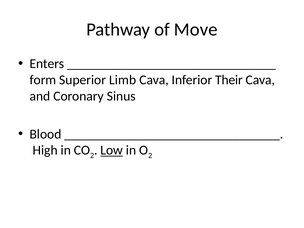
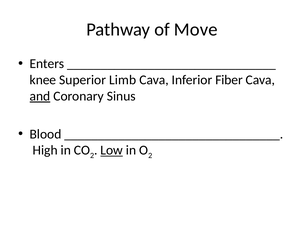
form: form -> knee (43, 80)
Their: Their -> Fiber (229, 80)
and underline: none -> present (40, 96)
